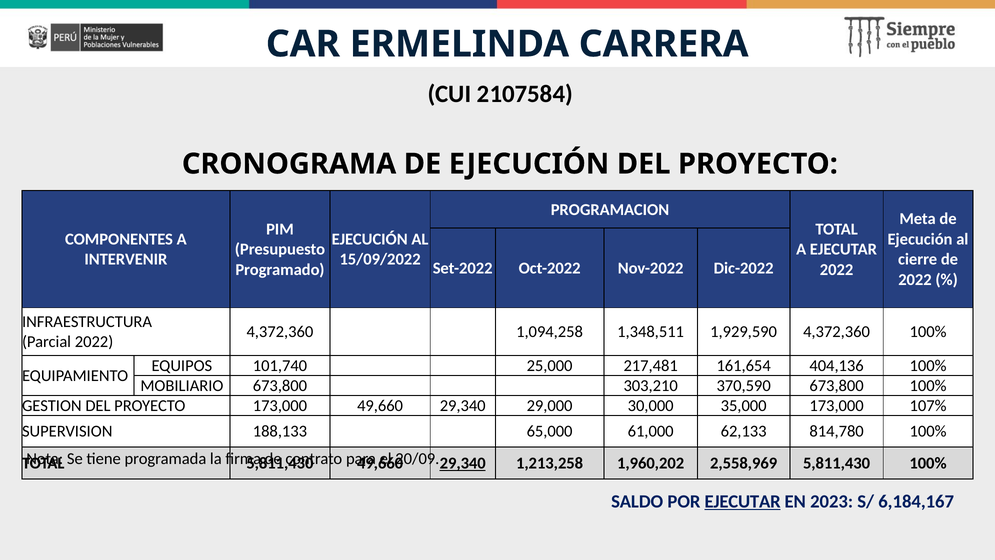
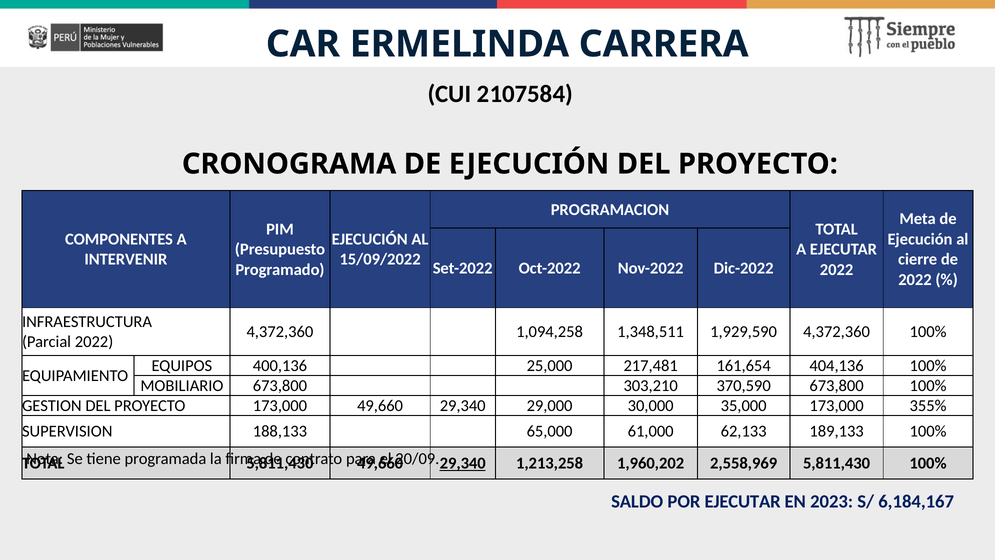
101,740: 101,740 -> 400,136 (280, 366)
107%: 107% -> 355% (928, 405)
814,780: 814,780 -> 189,133 (837, 431)
EJECUTAR underline: present -> none (743, 501)
